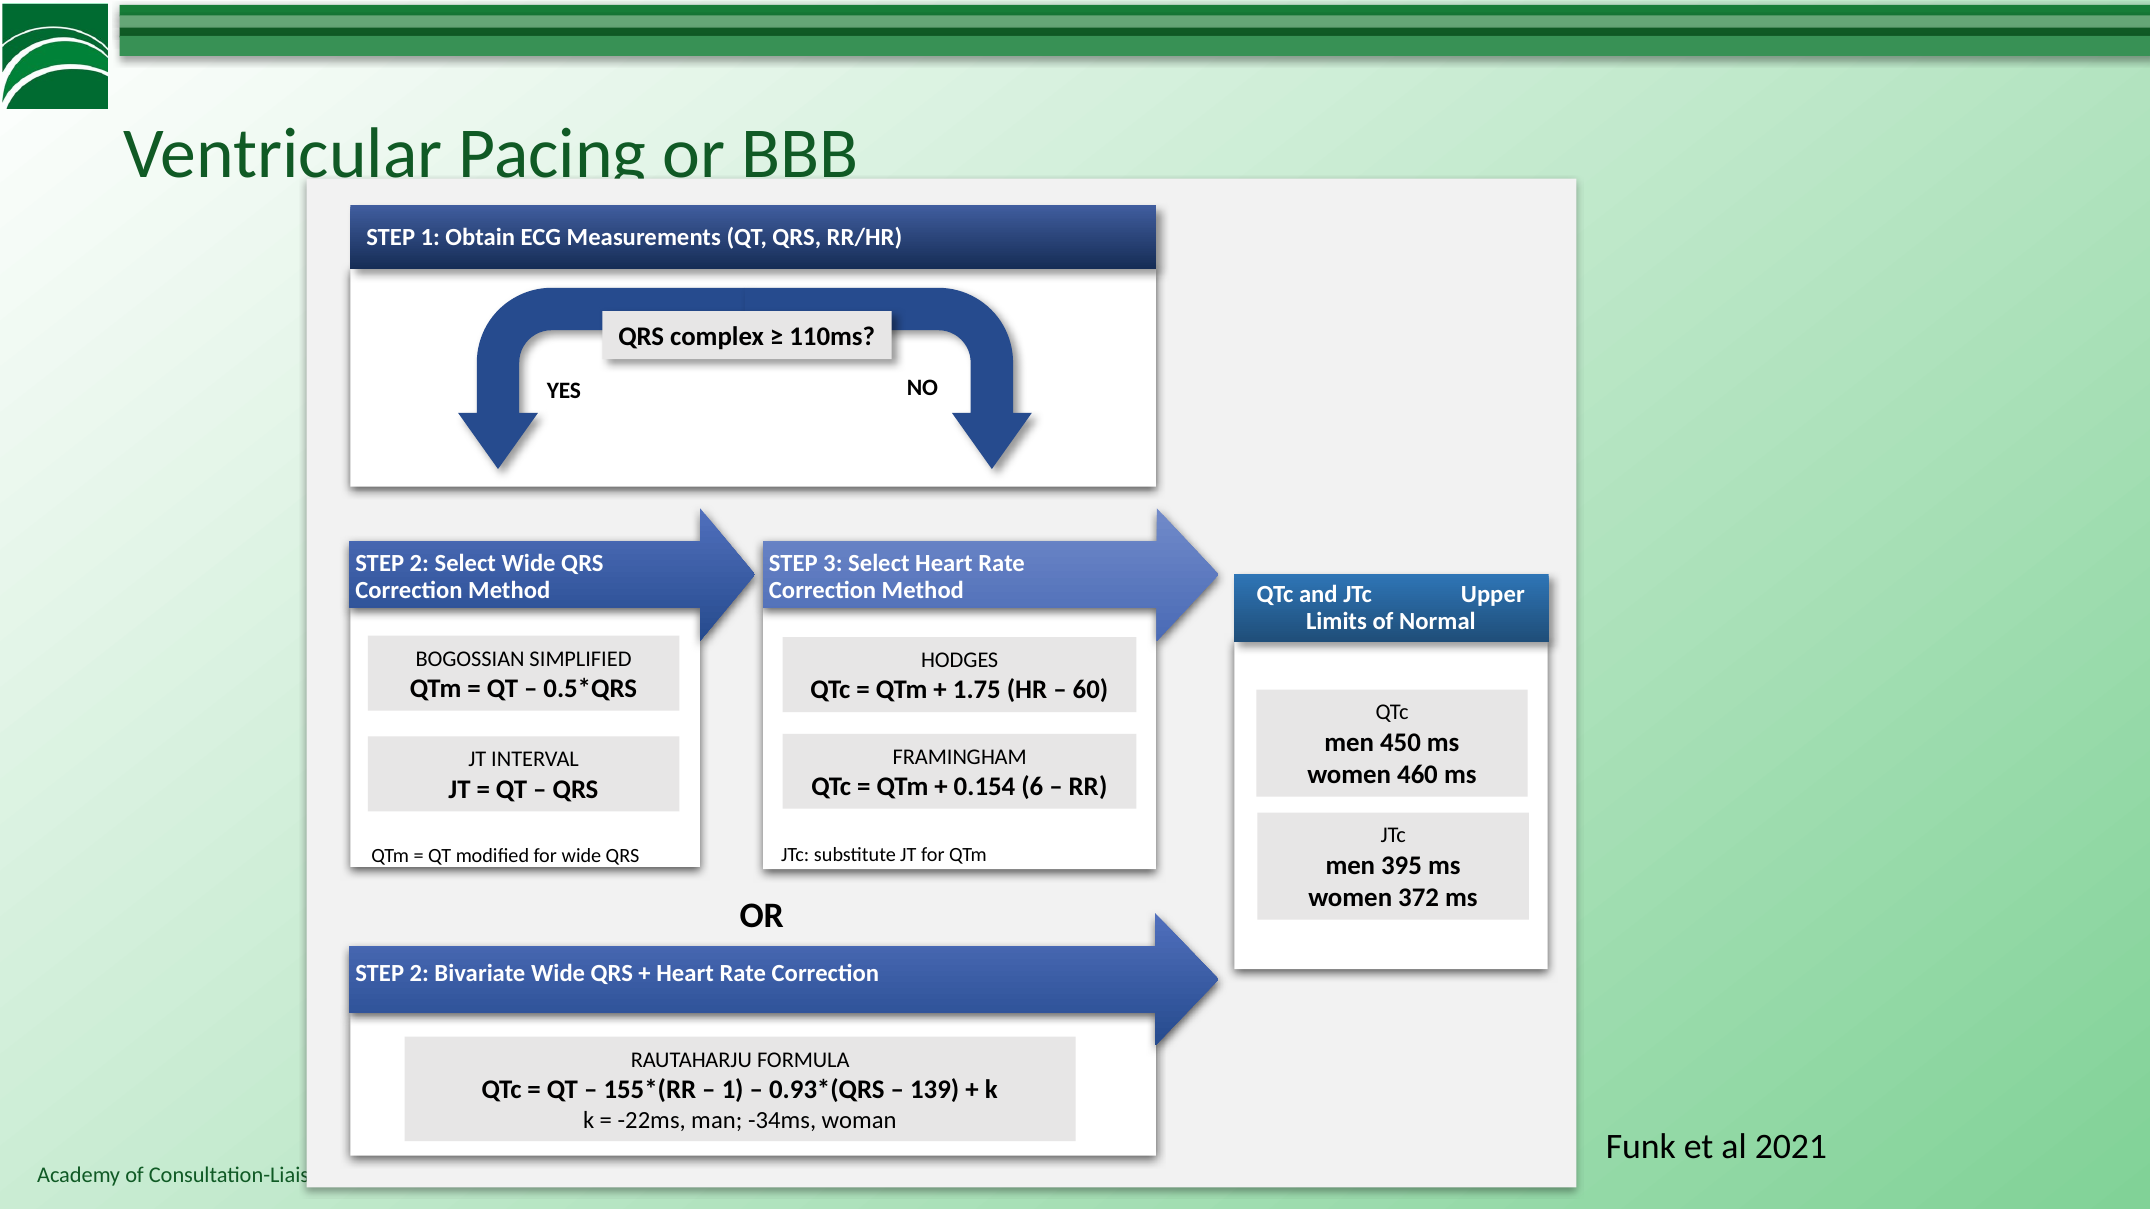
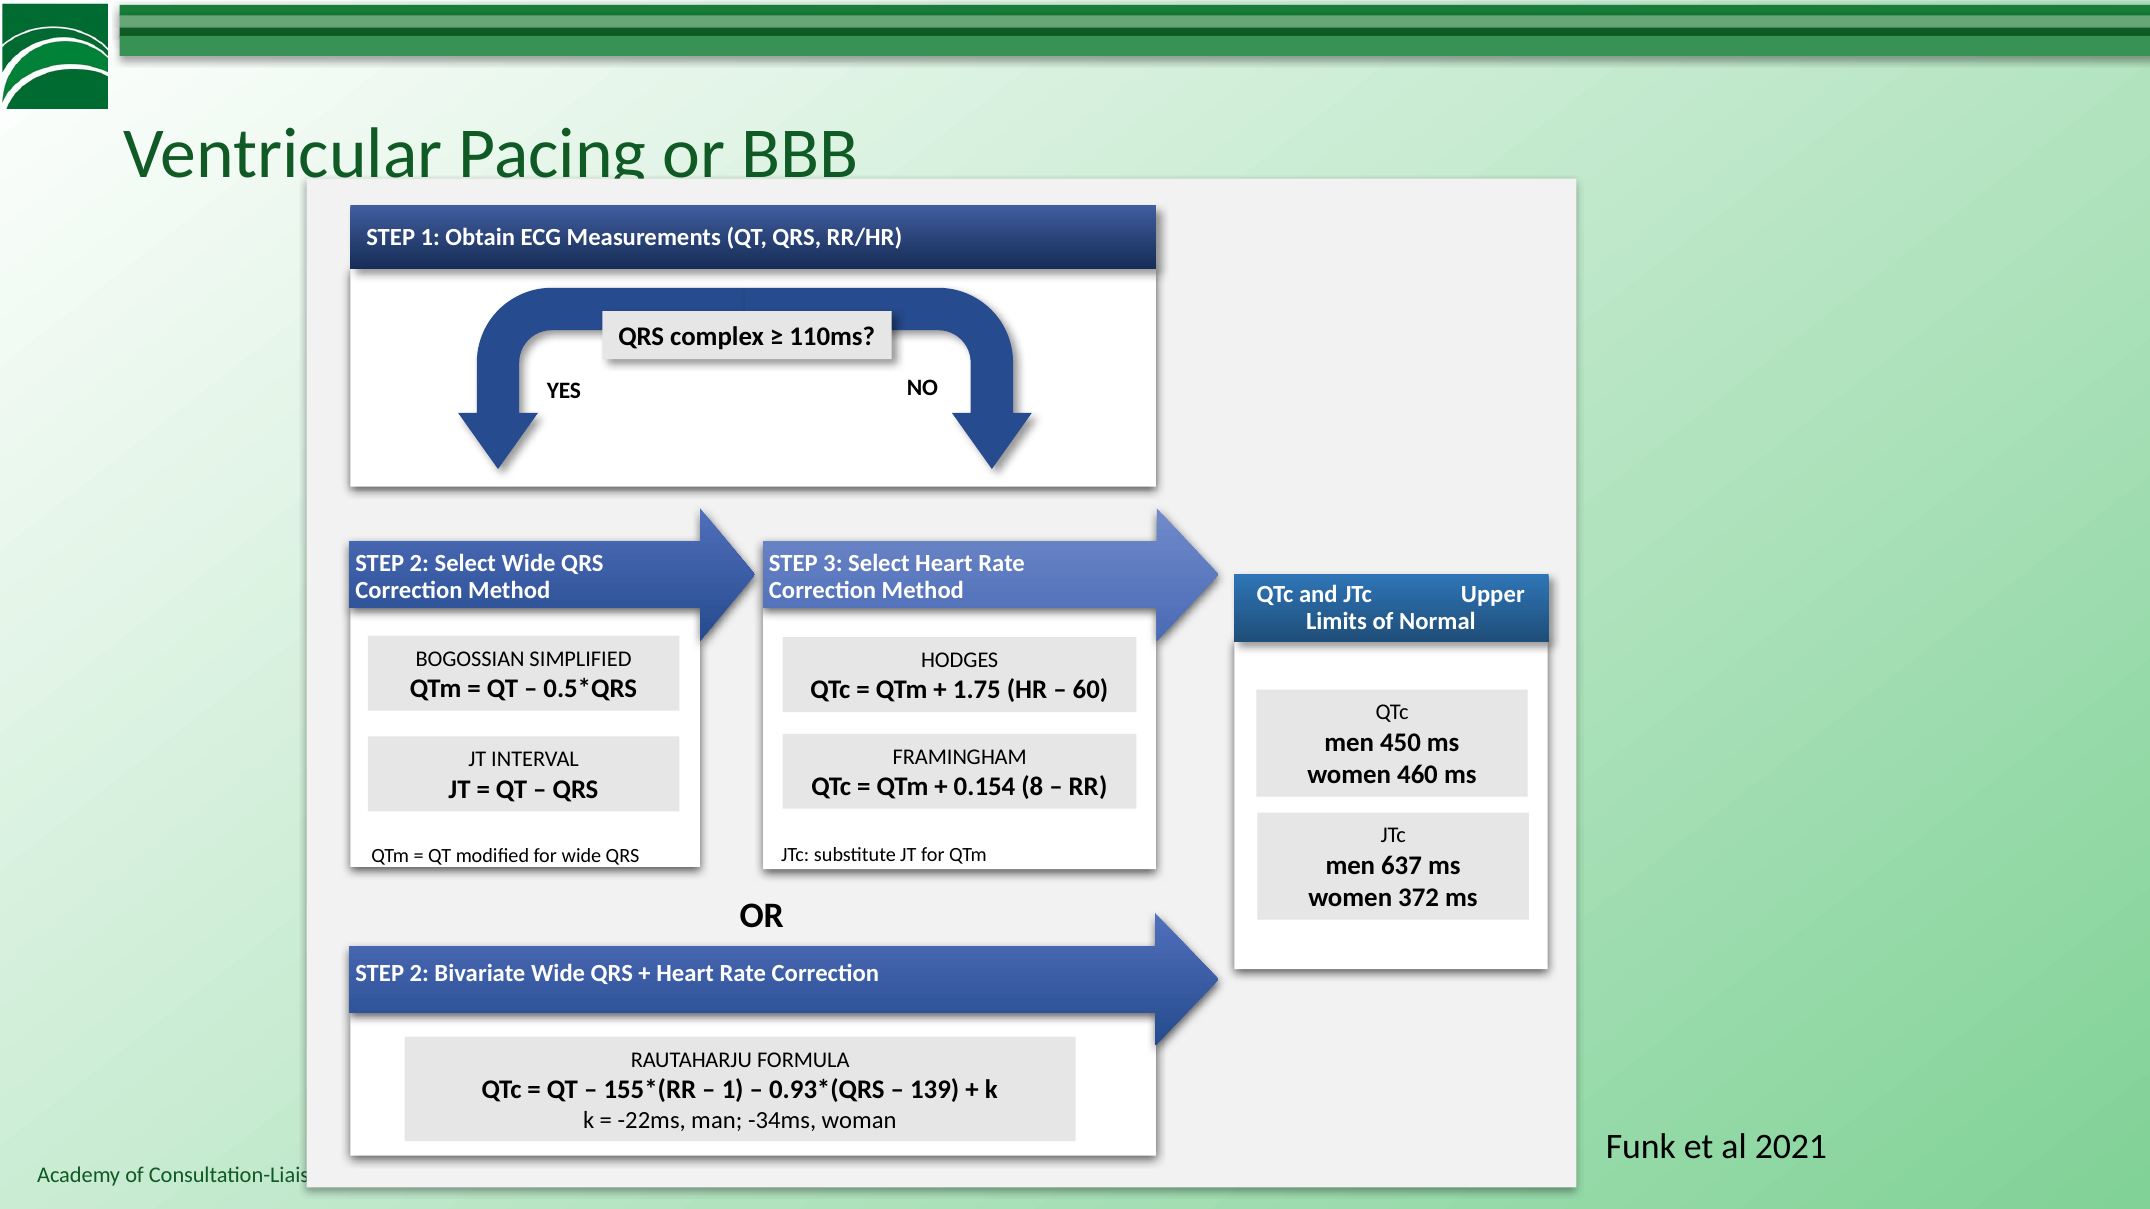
6: 6 -> 8 (1032, 787)
395: 395 -> 637 (1402, 866)
